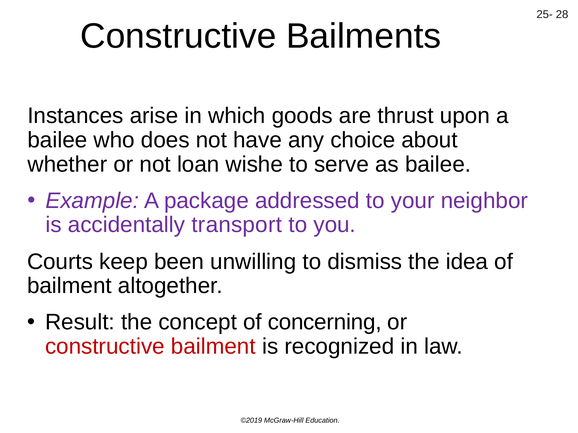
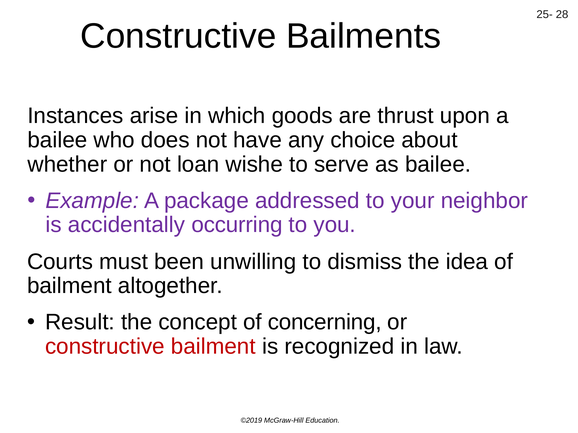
transport: transport -> occurring (237, 225)
keep: keep -> must (124, 262)
